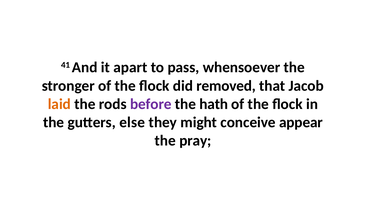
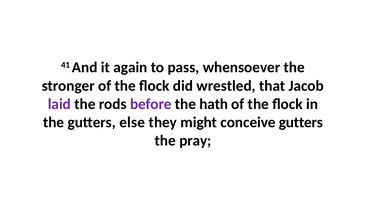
apart: apart -> again (130, 67)
removed: removed -> wrestled (226, 86)
laid colour: orange -> purple (59, 104)
conceive appear: appear -> gutters (301, 122)
